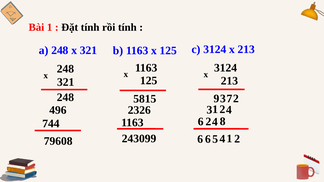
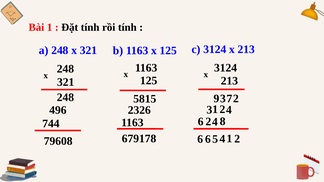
243099: 243099 -> 679178 (139, 139)
